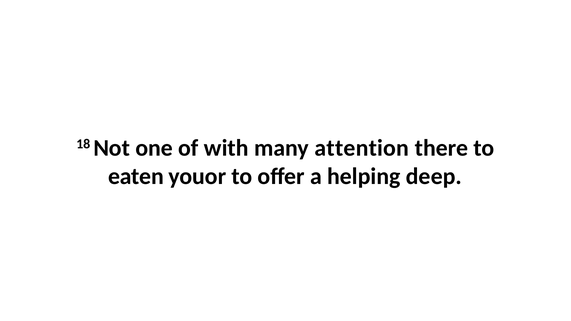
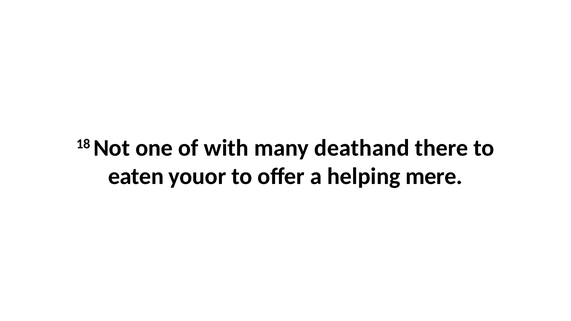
attention: attention -> deathand (362, 148)
deep: deep -> mere (434, 177)
